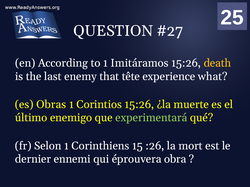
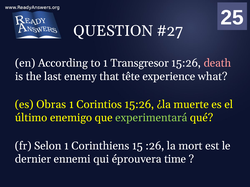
Imitáramos: Imitáramos -> Transgresor (140, 63)
death colour: yellow -> pink (217, 63)
obra: obra -> time (175, 160)
